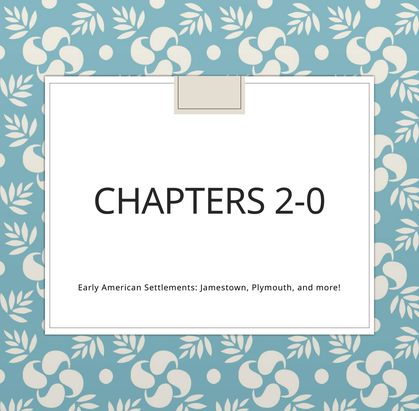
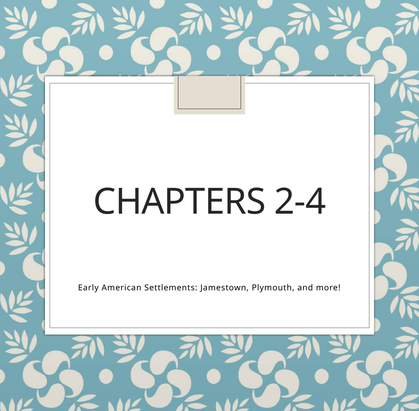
2-0: 2-0 -> 2-4 (300, 202)
